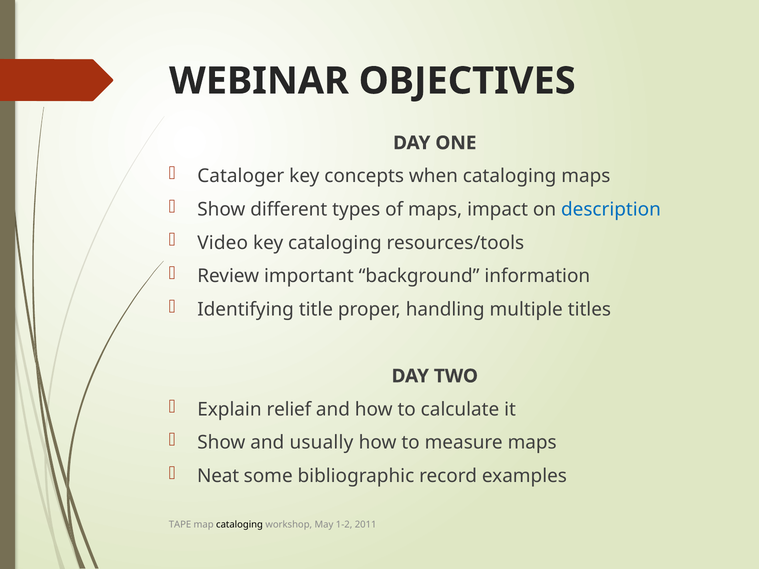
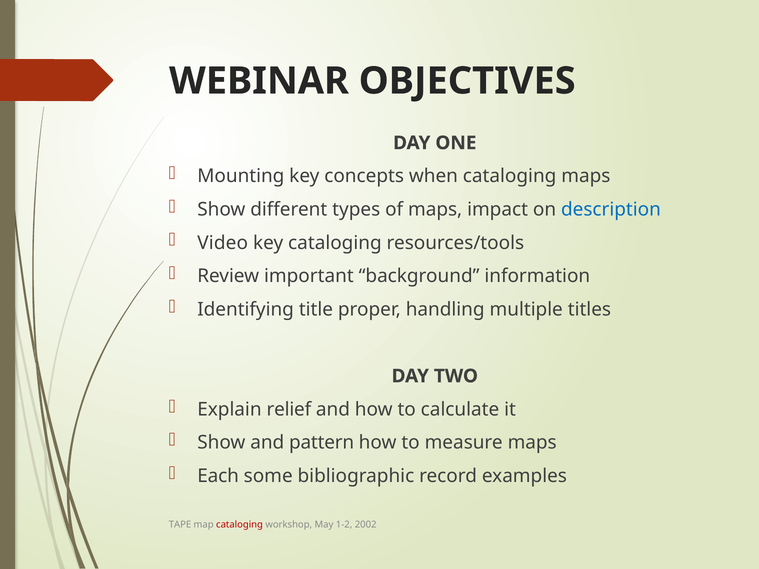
Cataloger: Cataloger -> Mounting (241, 176)
usually: usually -> pattern (322, 443)
Neat: Neat -> Each (218, 476)
cataloging colour: black -> red (240, 525)
2011: 2011 -> 2002 (366, 525)
